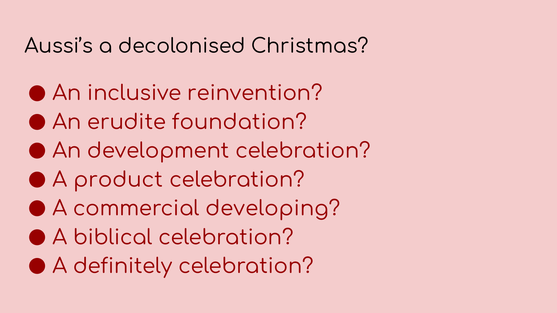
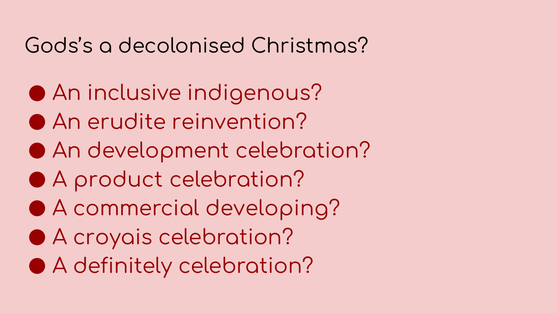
Aussi’s: Aussi’s -> Gods’s (59, 46)
reinvention: reinvention -> indigenous (255, 94)
foundation: foundation -> reinvention (240, 122)
biblical: biblical -> croyais (113, 238)
